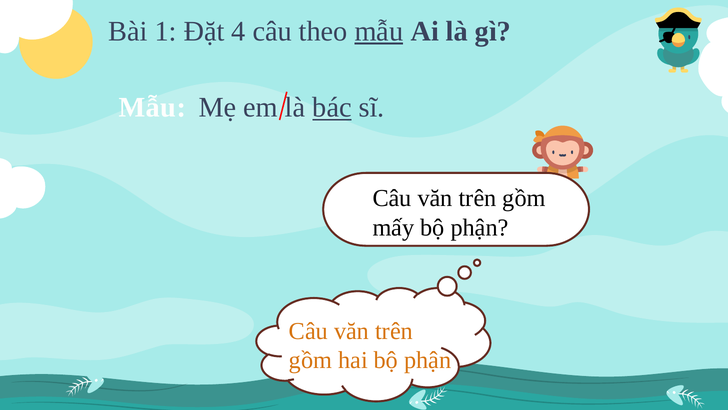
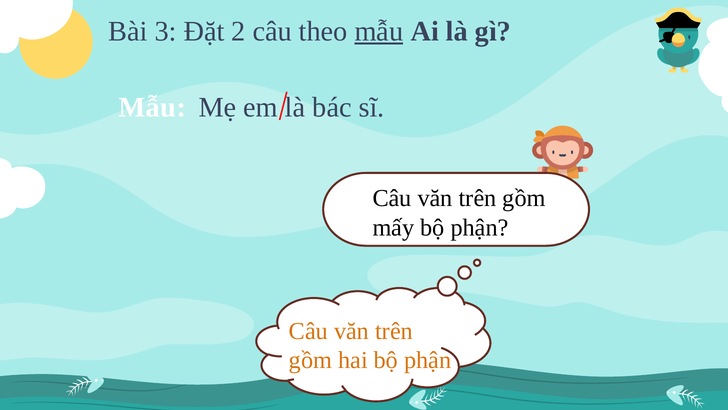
1: 1 -> 3 (166, 31)
4: 4 -> 2 (238, 31)
bác underline: present -> none (332, 107)
